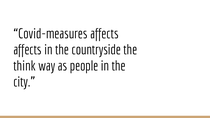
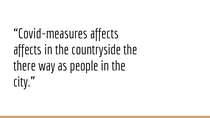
think: think -> there (25, 66)
